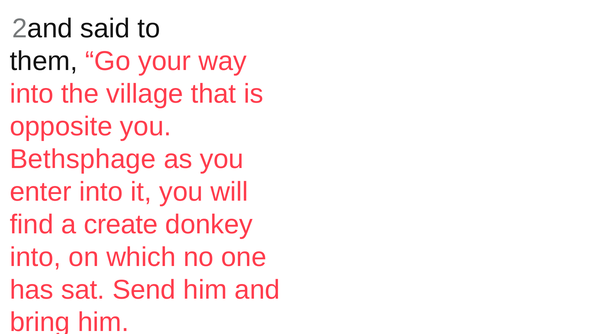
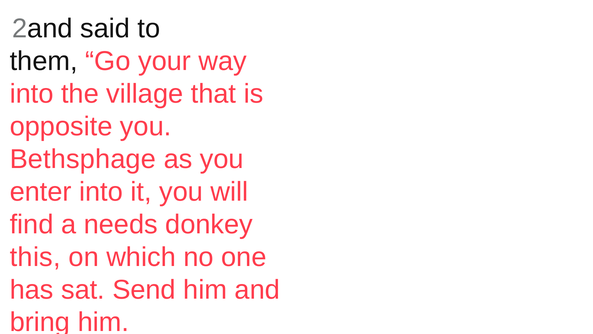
create: create -> needs (121, 224)
into: into -> this (35, 257)
